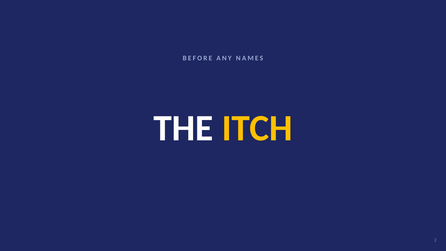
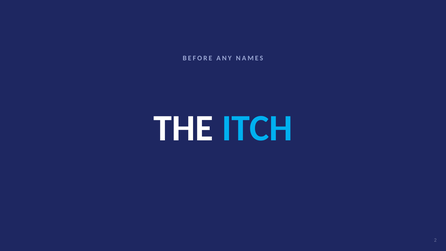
ITCH colour: yellow -> light blue (257, 128)
